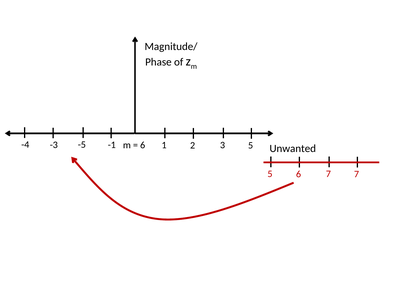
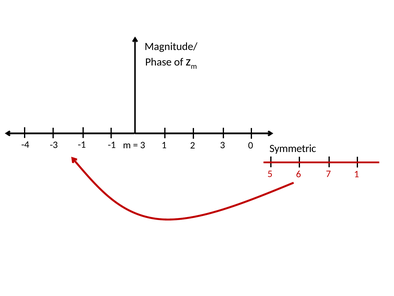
Unwanted: Unwanted -> Symmetric (293, 148)
-3 -5: -5 -> -1 (82, 144)
6: 6 -> 3 (143, 145)
3 5: 5 -> 0 (251, 145)
7 7: 7 -> 1 (357, 174)
